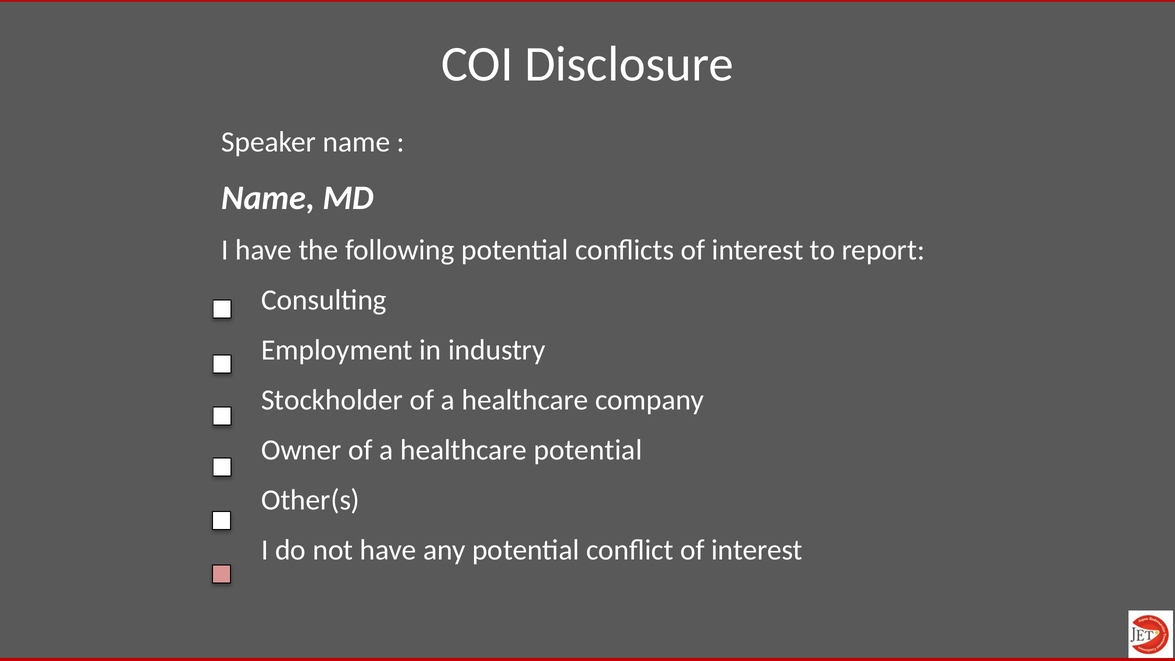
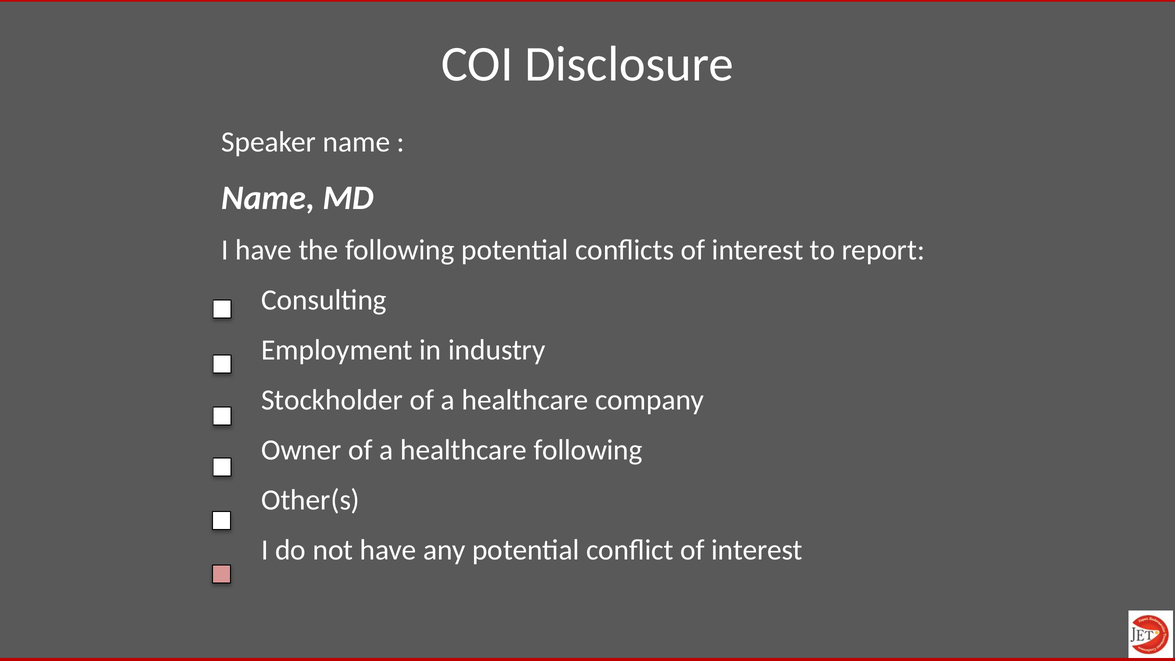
healthcare potential: potential -> following (588, 450)
